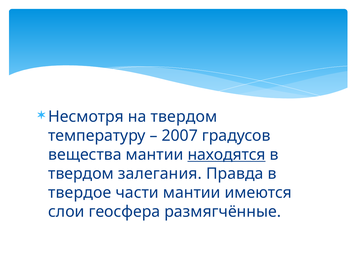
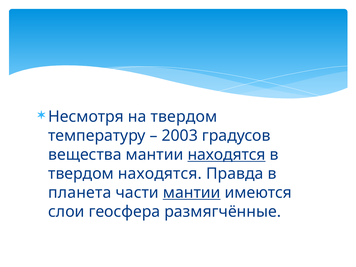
2007: 2007 -> 2003 (180, 136)
твердом залегания: залегания -> находятся (160, 174)
твердое: твердое -> планета (80, 193)
мантии underline: none -> present (192, 193)
